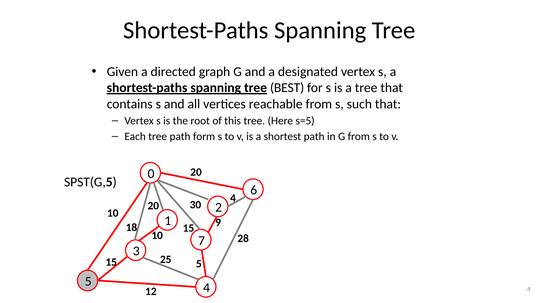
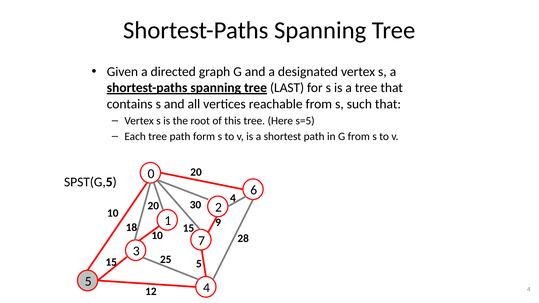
BEST: BEST -> LAST (287, 88)
